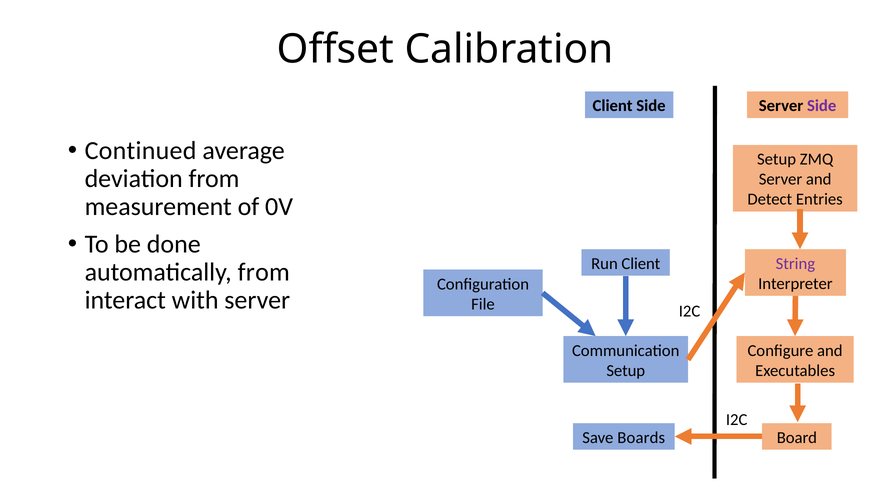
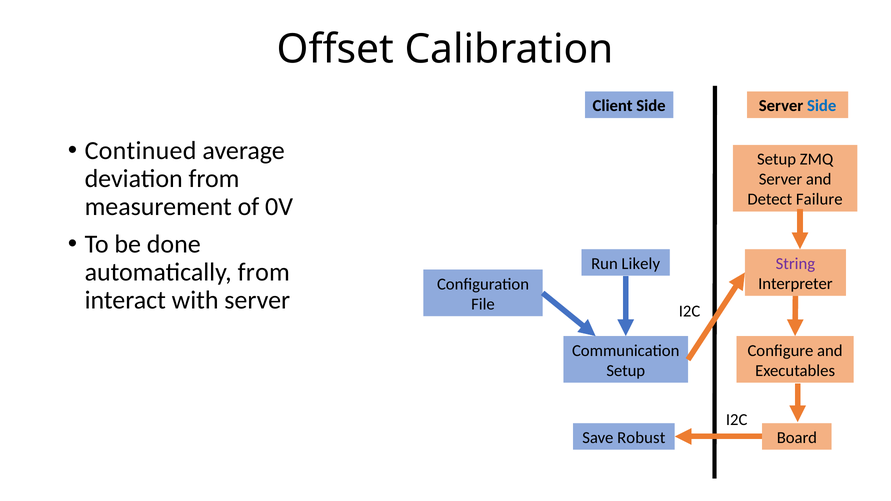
Side colour: purple -> blue (822, 106)
Entries: Entries -> Failure (819, 200)
Run Client: Client -> Likely (641, 264)
Boards: Boards -> Robust (641, 438)
